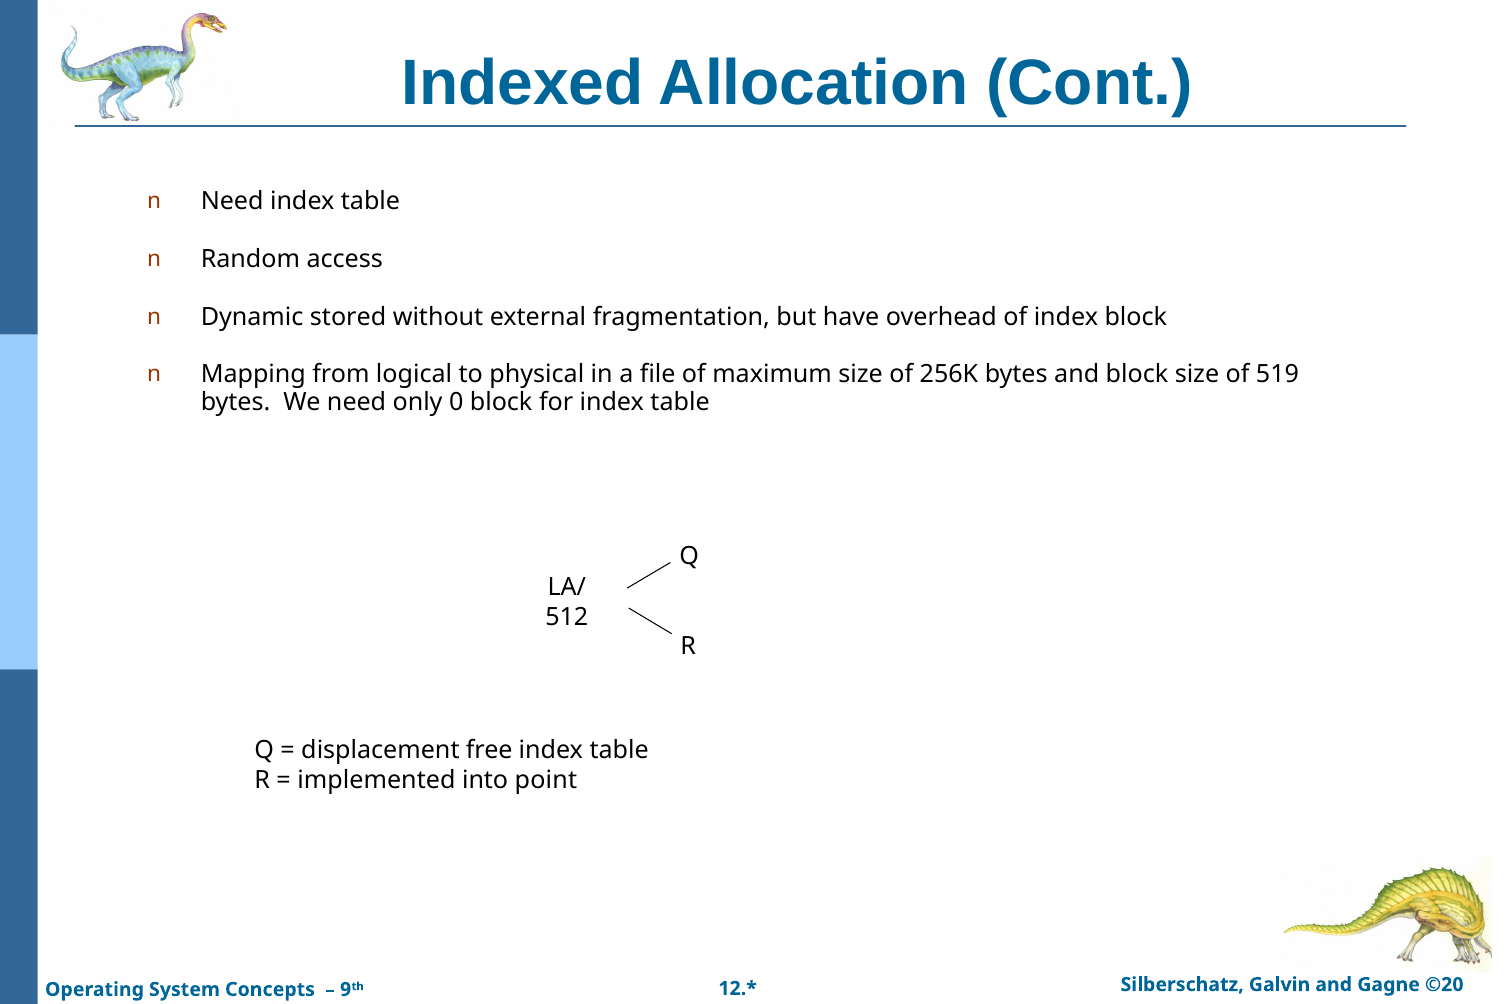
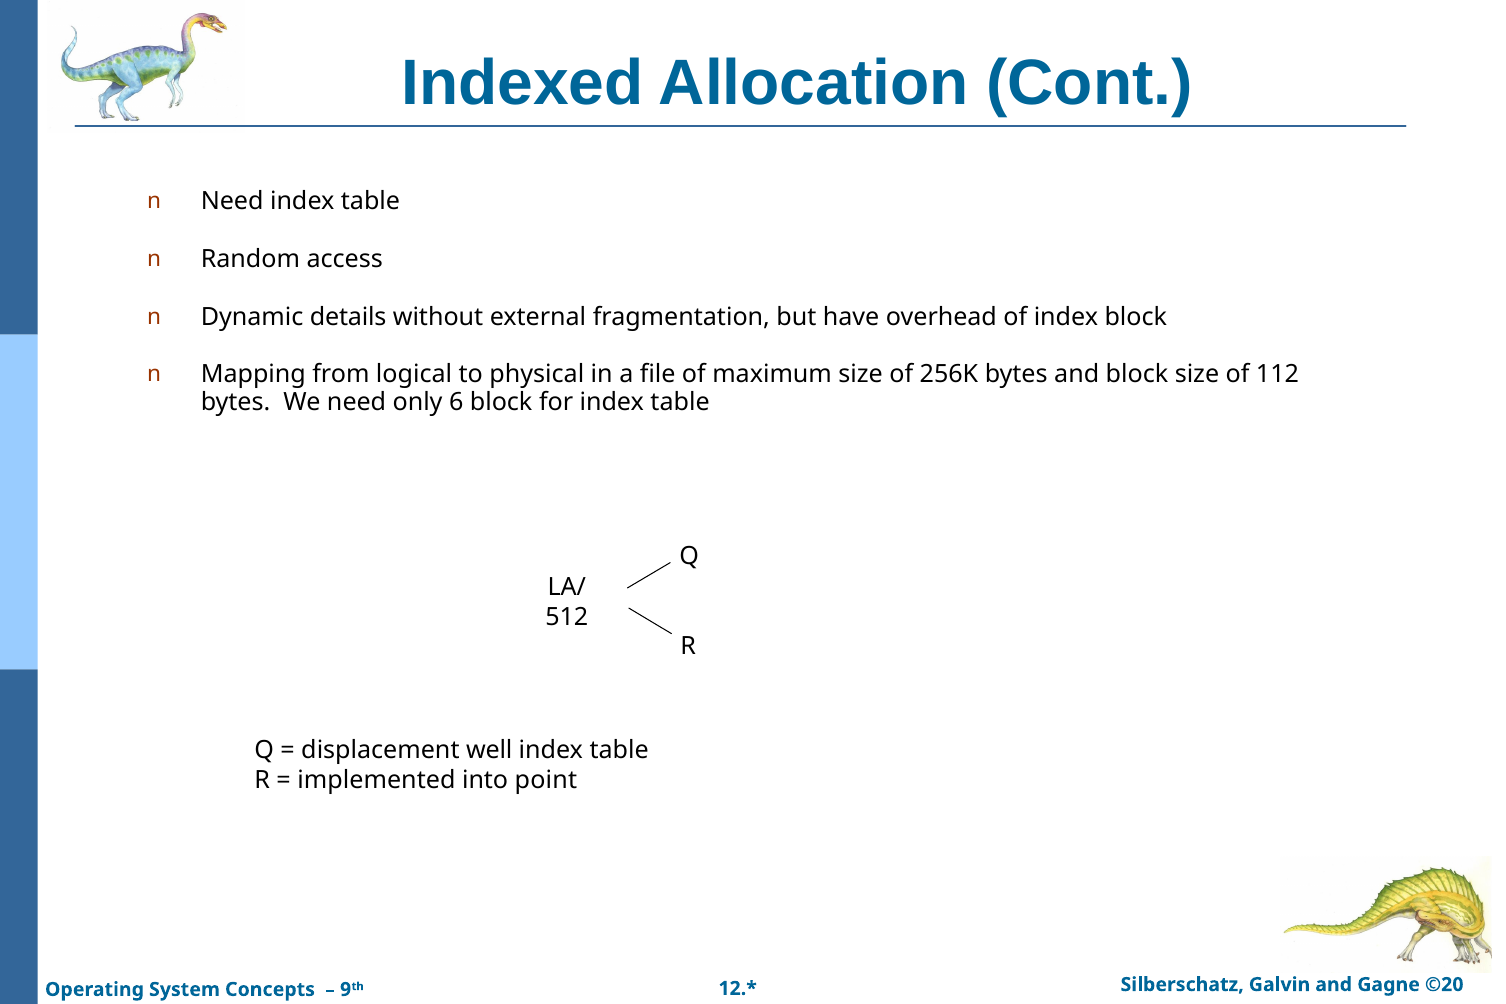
stored: stored -> details (348, 317)
519: 519 -> 112 (1277, 375)
0: 0 -> 6 (456, 402)
free: free -> well (489, 750)
